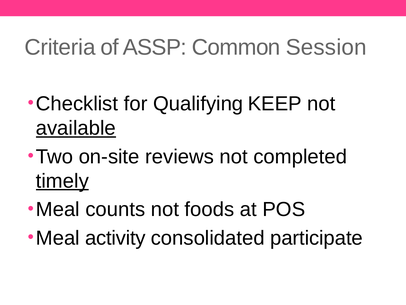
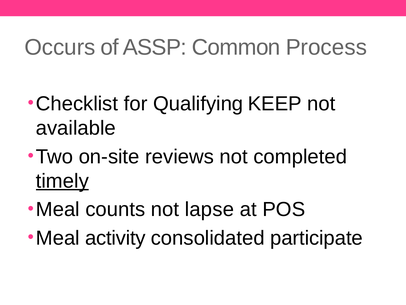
Criteria: Criteria -> Occurs (60, 47)
Session: Session -> Process (326, 47)
available underline: present -> none (76, 128)
foods: foods -> lapse (209, 209)
